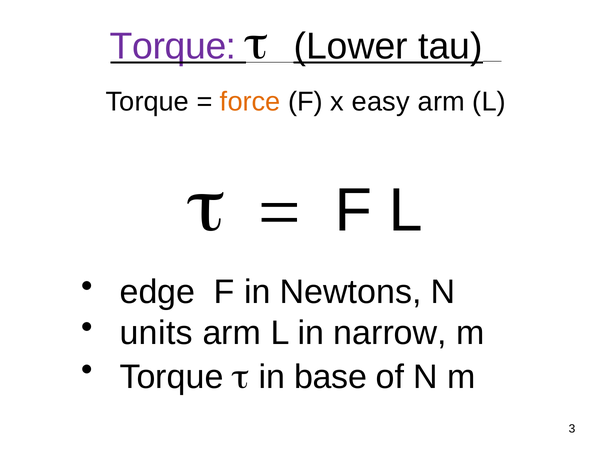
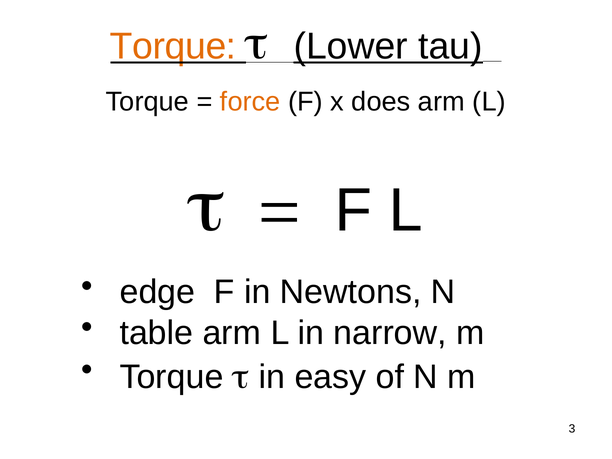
Torque colour: purple -> orange (173, 46)
easy: easy -> does (381, 102)
units: units -> table (156, 333)
base: base -> easy (330, 377)
